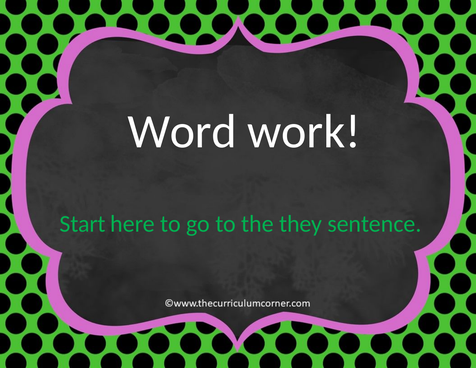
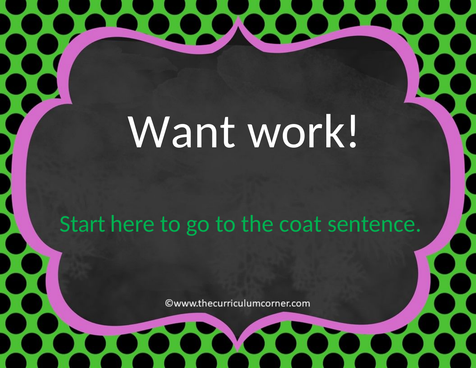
Word: Word -> Want (182, 131)
they: they -> coat (301, 224)
